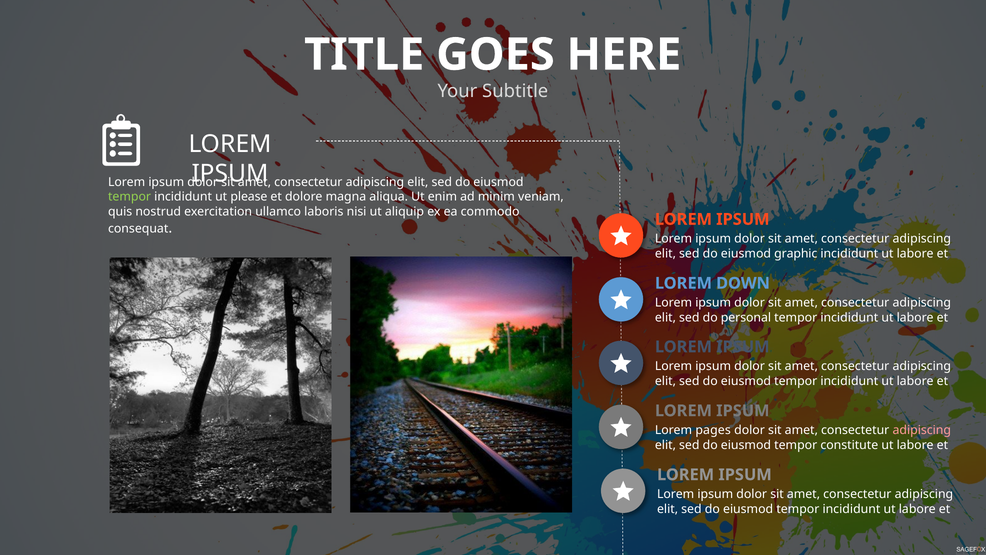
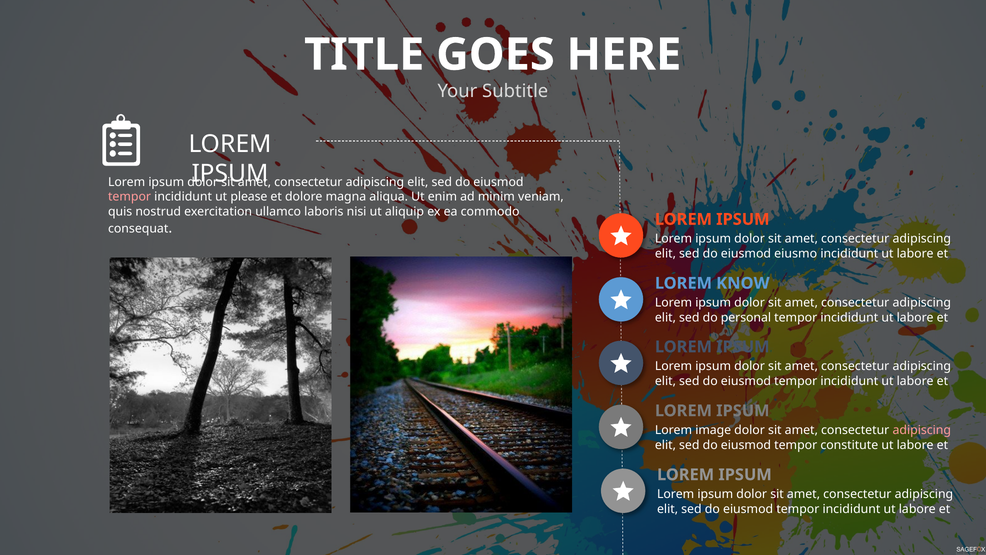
tempor colour: light green -> pink (130, 197)
graphic: graphic -> eiusmo (796, 253)
DOWN: DOWN -> KNOW (743, 283)
pages: pages -> image (713, 430)
